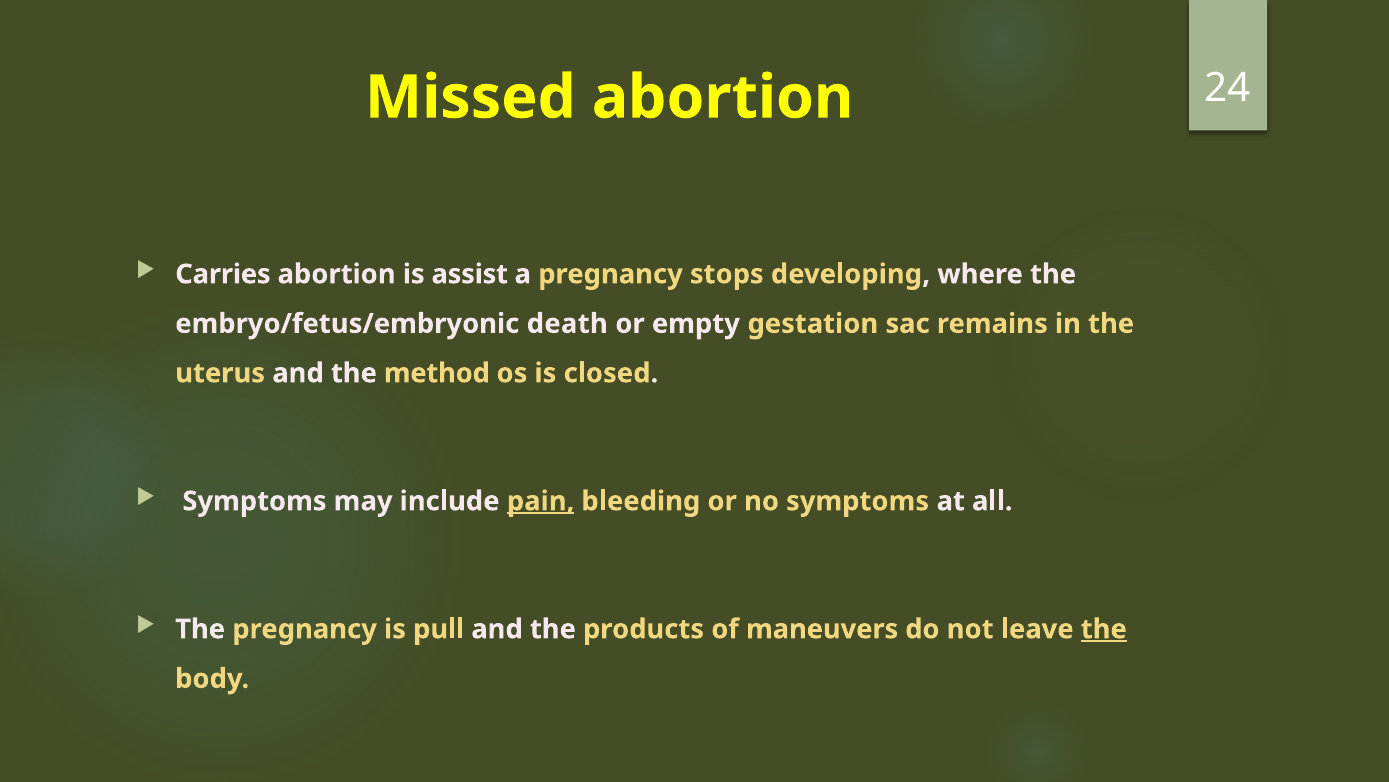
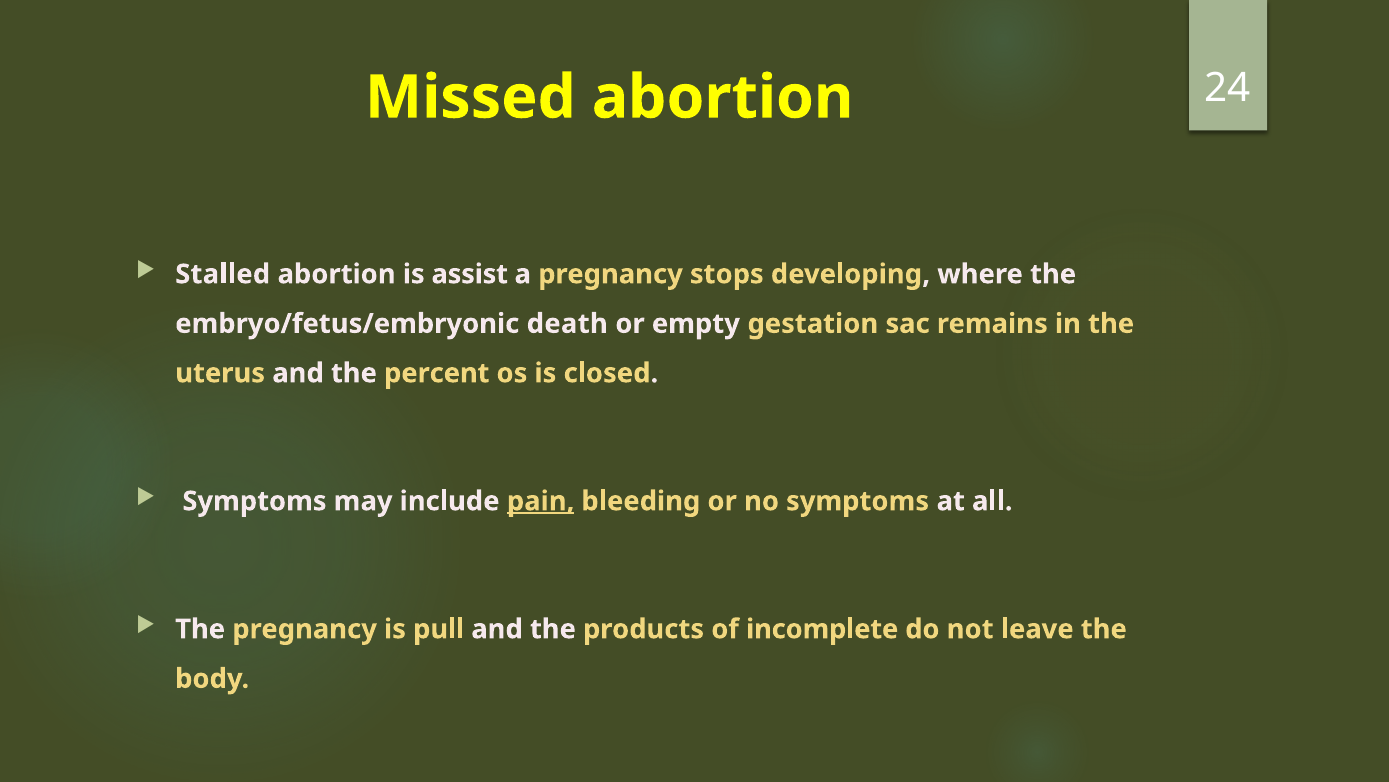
Carries: Carries -> Stalled (223, 274)
method: method -> percent (437, 373)
maneuvers: maneuvers -> incomplete (822, 629)
the underline: present -> none (1104, 629)
